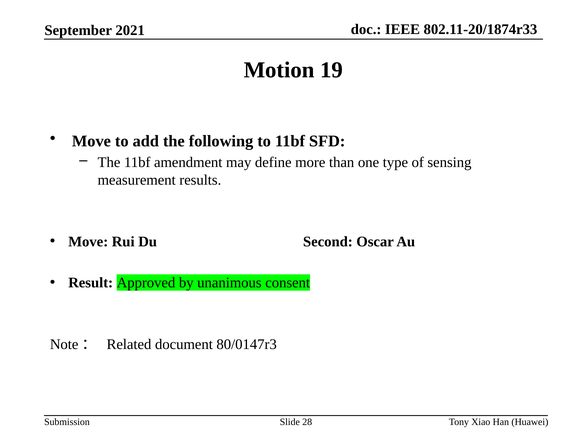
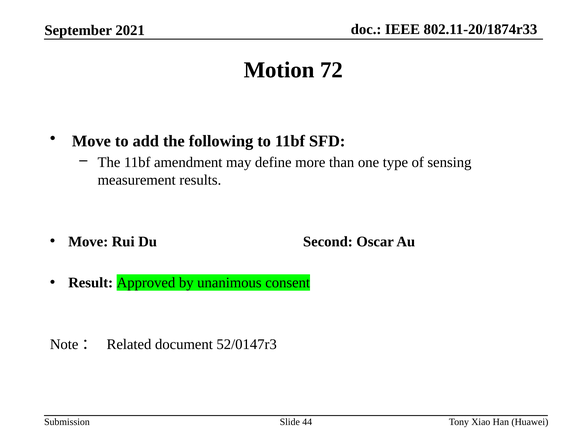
19: 19 -> 72 (332, 70)
80/0147r3: 80/0147r3 -> 52/0147r3 (247, 344)
28: 28 -> 44 (307, 422)
